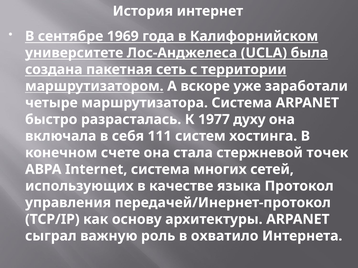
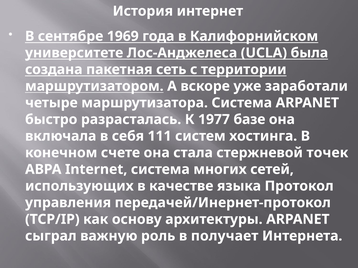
духу: духу -> базе (249, 120)
охватило: охватило -> получает (225, 236)
